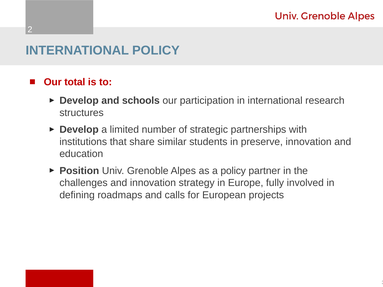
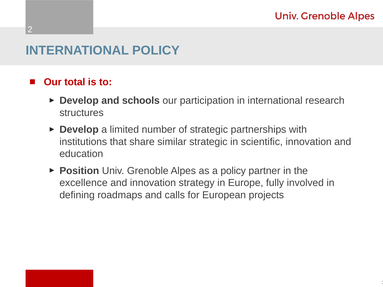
similar students: students -> strategic (208, 142)
preserve: preserve -> scientific (262, 142)
challenges: challenges -> excellence (83, 183)
